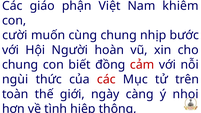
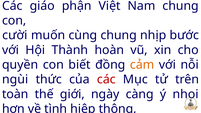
Nam khiêm: khiêm -> chung (181, 6)
Người: Người -> Thành (70, 50)
chung: chung -> quyền (20, 65)
cảm colour: red -> orange (142, 65)
